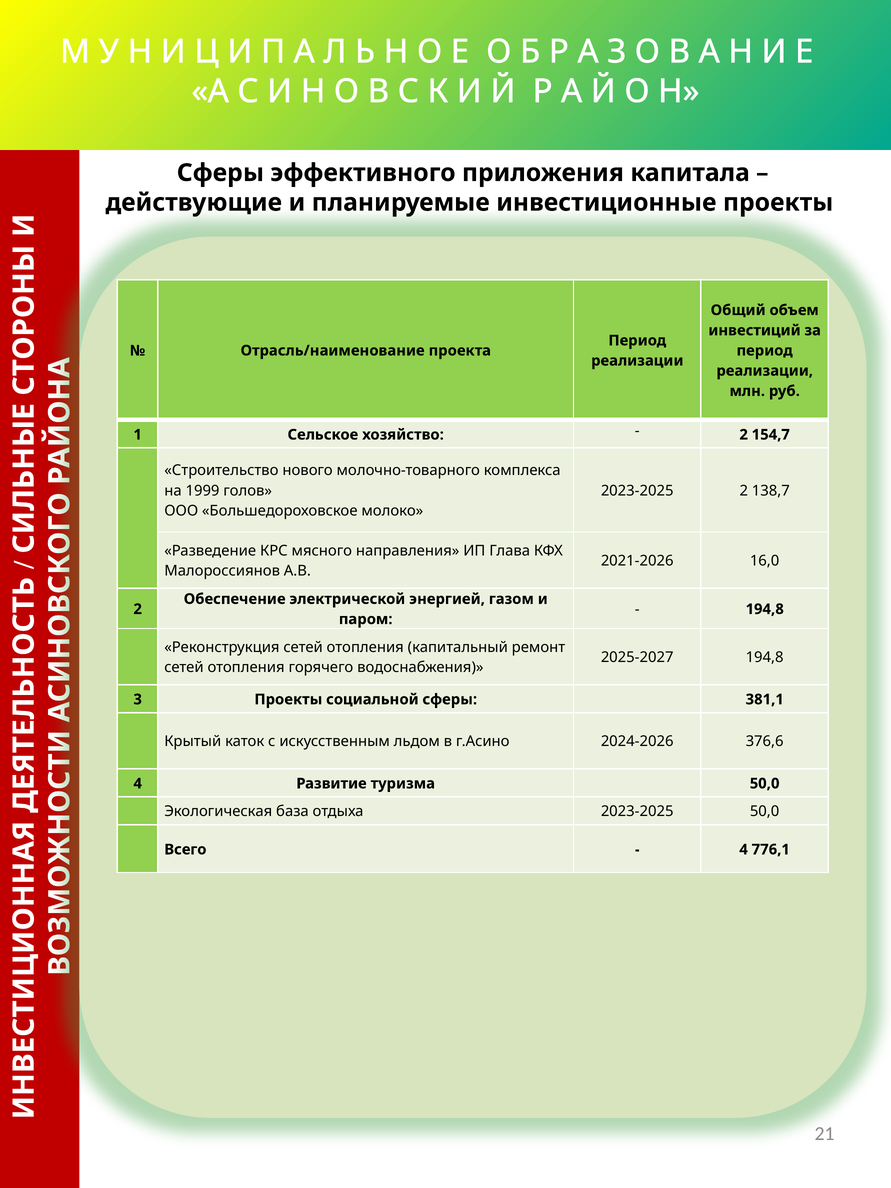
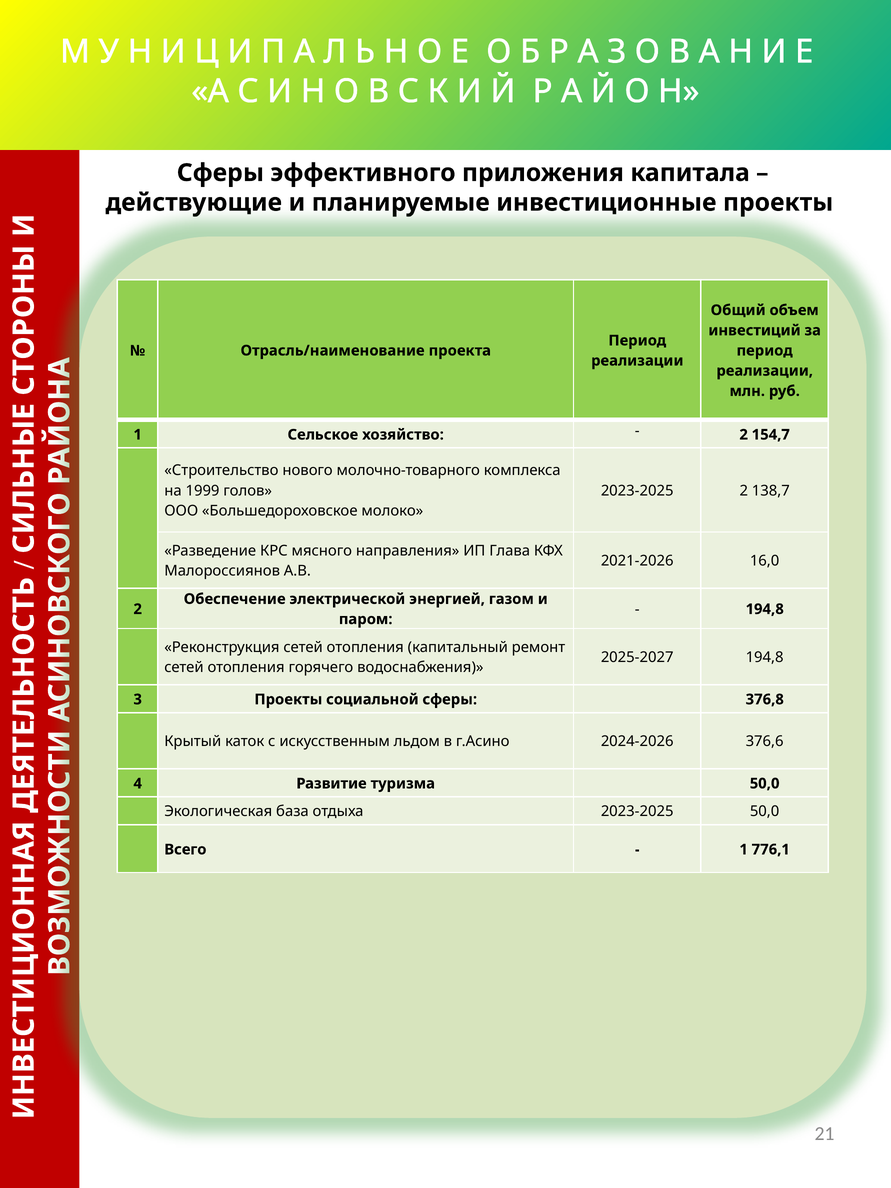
381,1: 381,1 -> 376,8 (765, 699)
4: 4 -> 1 (744, 849)
